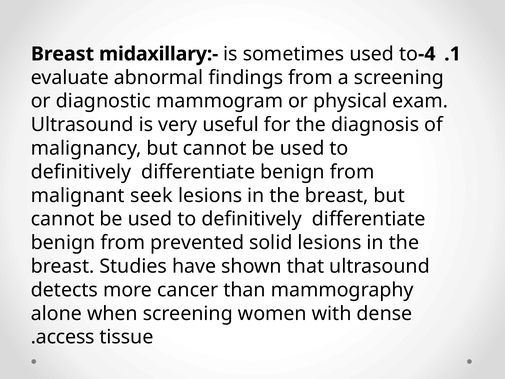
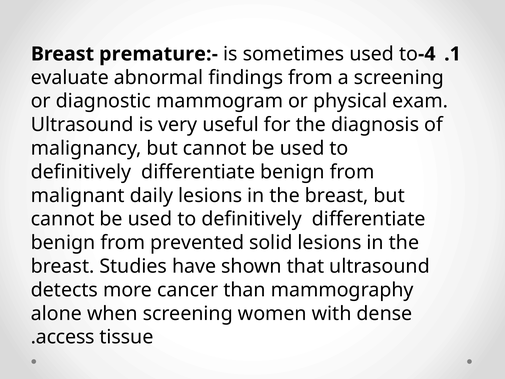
midaxillary:-: midaxillary:- -> premature:- (159, 54)
seek: seek -> daily (151, 195)
